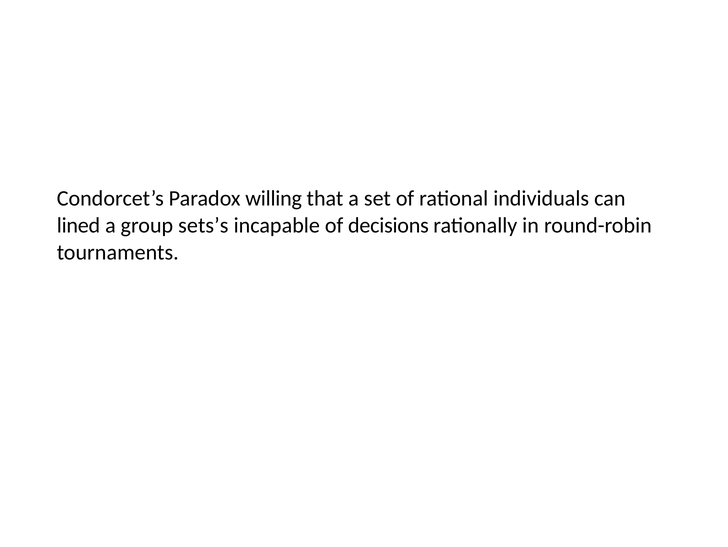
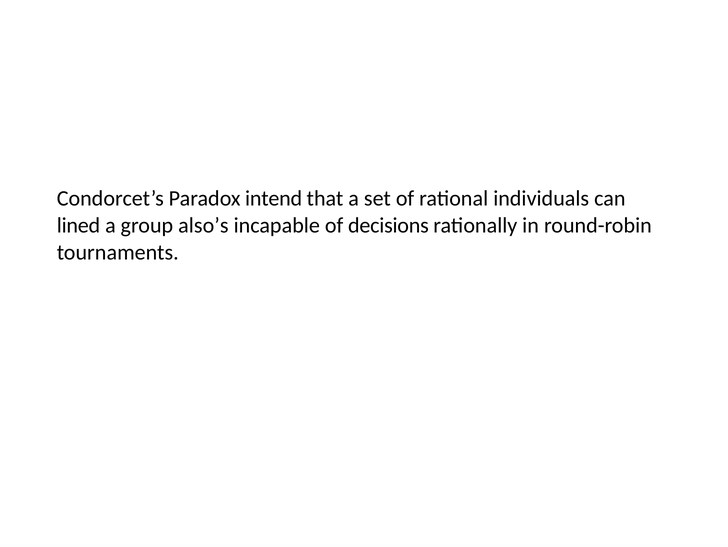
willing: willing -> intend (274, 198)
sets’s: sets’s -> also’s (203, 225)
